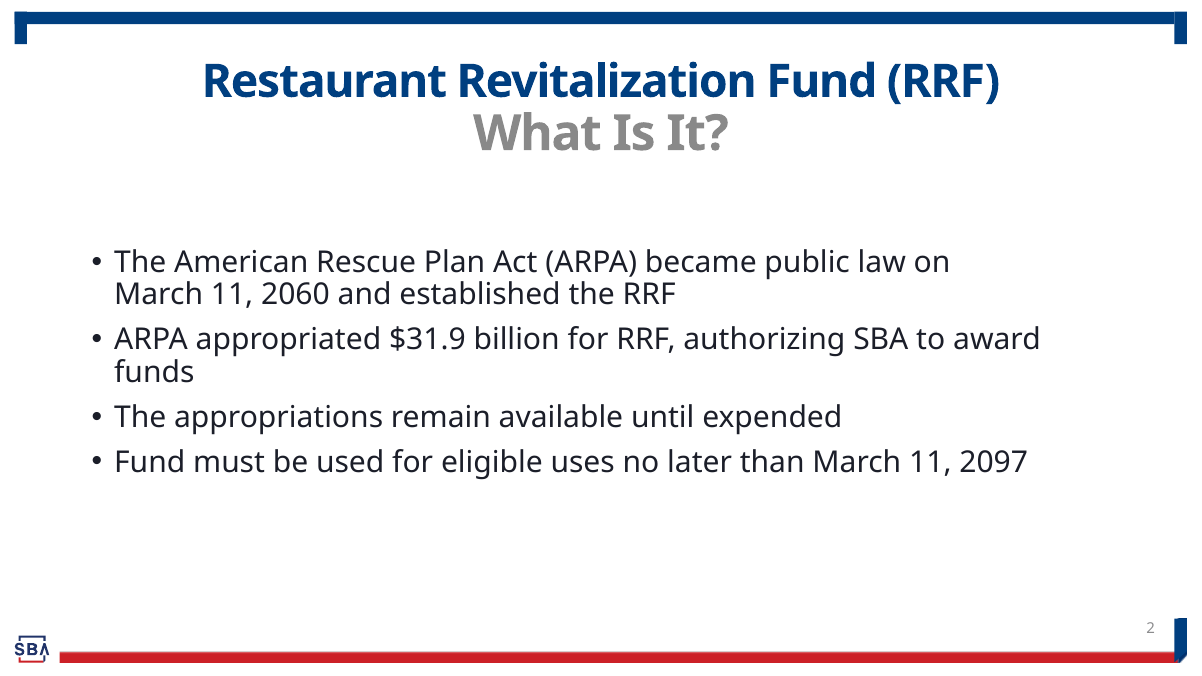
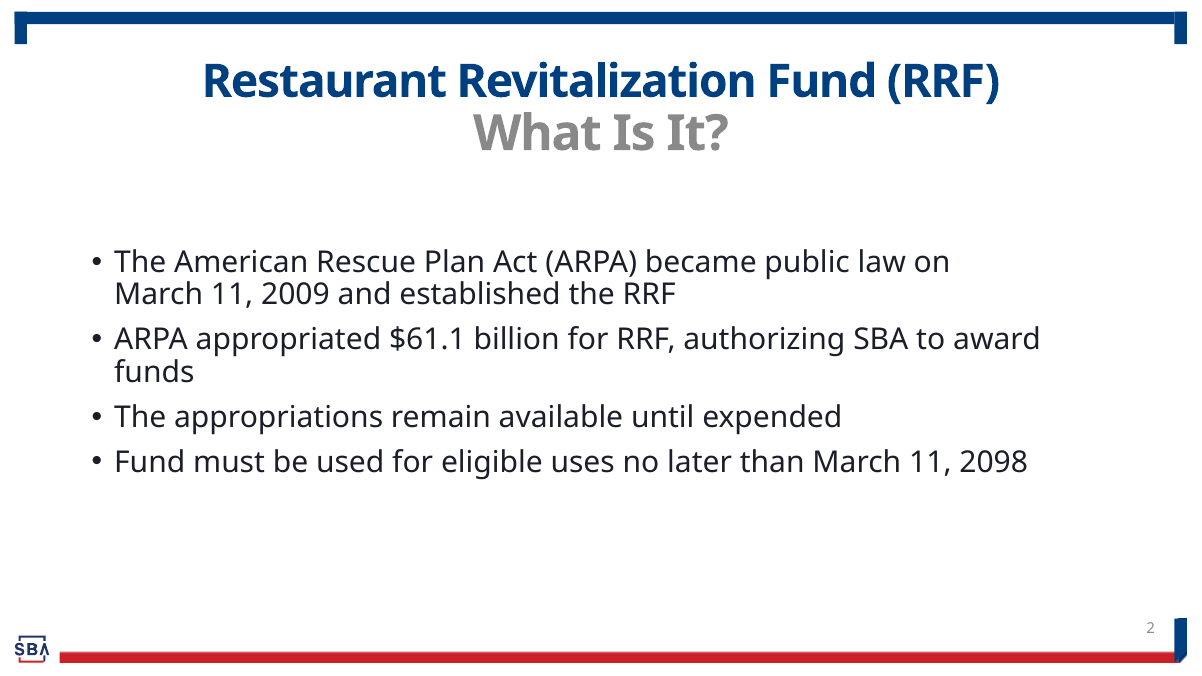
2060: 2060 -> 2009 (295, 295)
$31.9: $31.9 -> $61.1 (427, 340)
2097: 2097 -> 2098 (994, 462)
